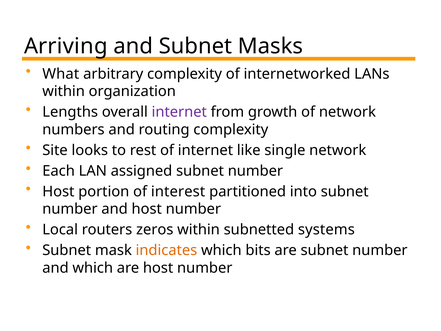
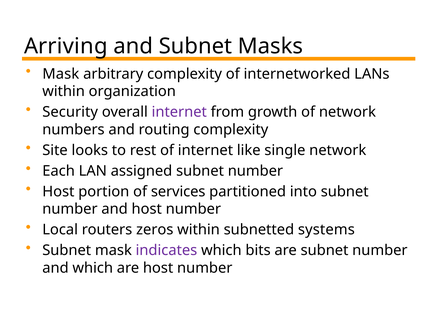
What: What -> Mask (61, 74)
Lengths: Lengths -> Security (70, 112)
interest: interest -> services (178, 191)
indicates colour: orange -> purple (166, 250)
